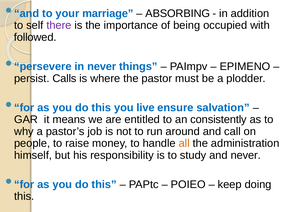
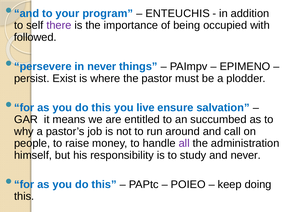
marriage: marriage -> program (108, 13)
ABSORBING: ABSORBING -> ENTEUCHIS (178, 13)
Calls: Calls -> Exist (64, 78)
consistently: consistently -> succumbed (218, 120)
all colour: orange -> purple (184, 143)
